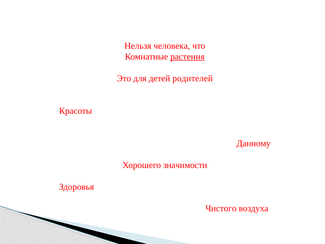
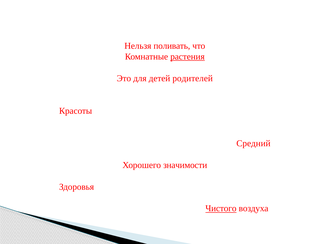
человека: человека -> поливать (172, 46)
Данному: Данному -> Средний (253, 143)
Чистого underline: none -> present (221, 208)
